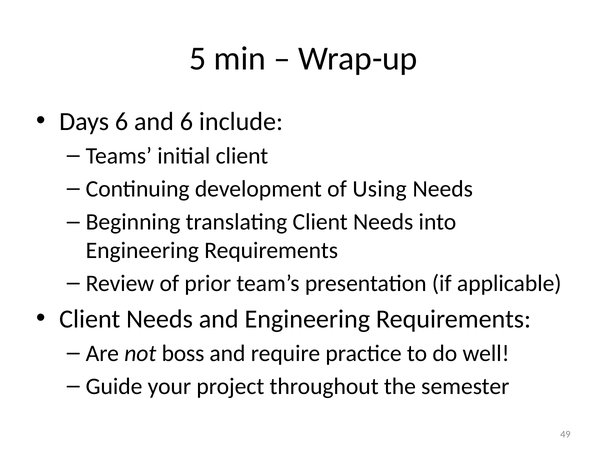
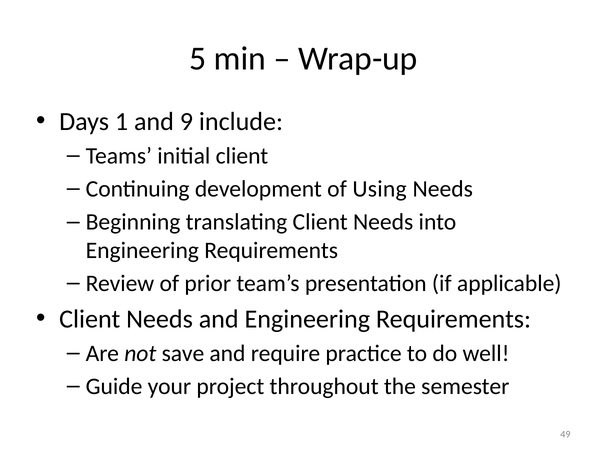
Days 6: 6 -> 1 (122, 122)
and 6: 6 -> 9 (186, 122)
boss: boss -> save (183, 354)
